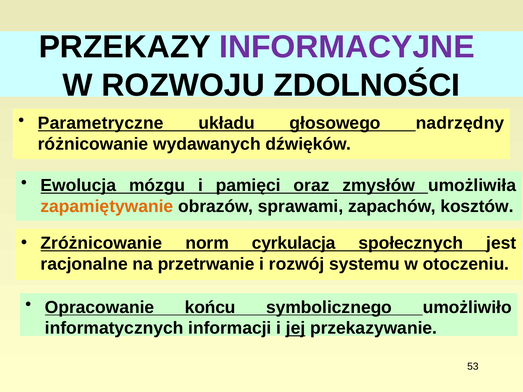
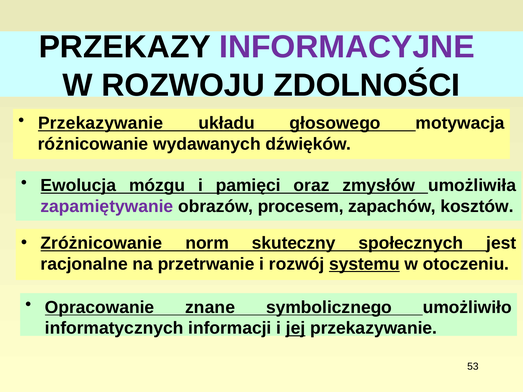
Parametryczne: Parametryczne -> Przekazywanie (101, 123)
nadrzędny: nadrzędny -> motywacja (460, 123)
zapamiętywanie colour: orange -> purple (107, 207)
sprawami: sprawami -> procesem (301, 207)
cyrkulacja: cyrkulacja -> skuteczny (294, 243)
systemu underline: none -> present (364, 264)
końcu: końcu -> znane (210, 308)
